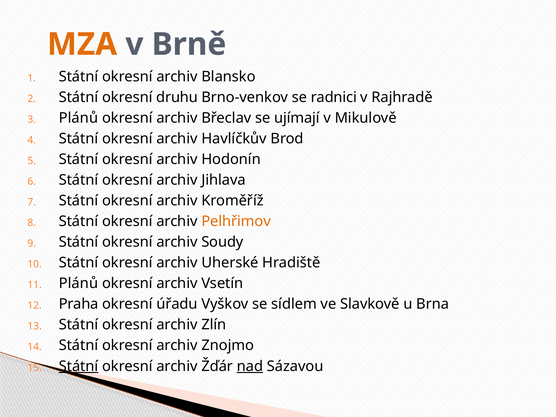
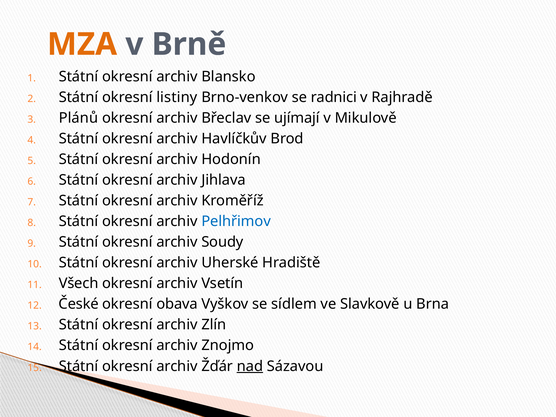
druhu: druhu -> listiny (177, 97)
Pelhřimov colour: orange -> blue (236, 221)
Plánů: Plánů -> Všech (79, 283)
Praha: Praha -> České (79, 304)
úřadu: úřadu -> obava (177, 304)
Státní underline: present -> none (79, 366)
